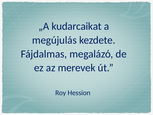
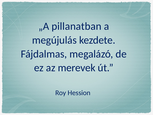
kudarcaikat: kudarcaikat -> pillanatban (76, 26)
